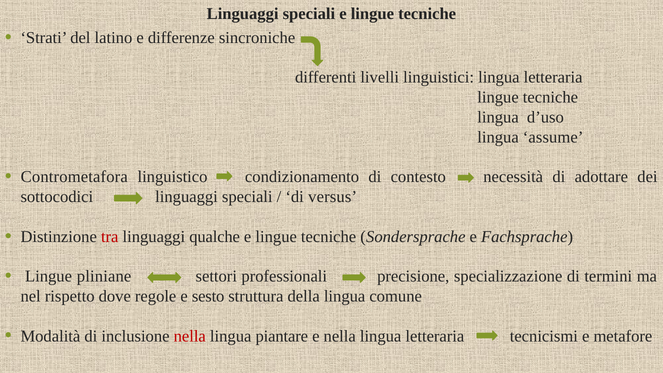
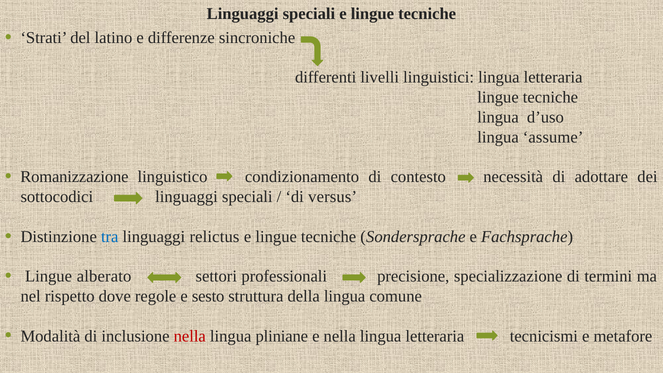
Contrometafora: Contrometafora -> Romanizzazione (74, 177)
tra colour: red -> blue (110, 237)
qualche: qualche -> relictus (214, 237)
pliniane: pliniane -> alberato (104, 276)
piantare: piantare -> pliniane (282, 336)
